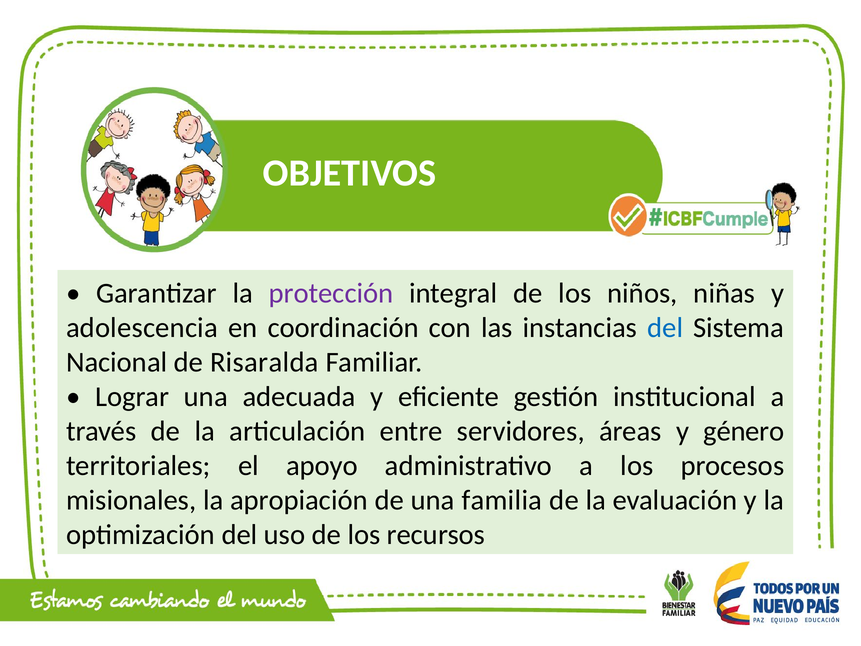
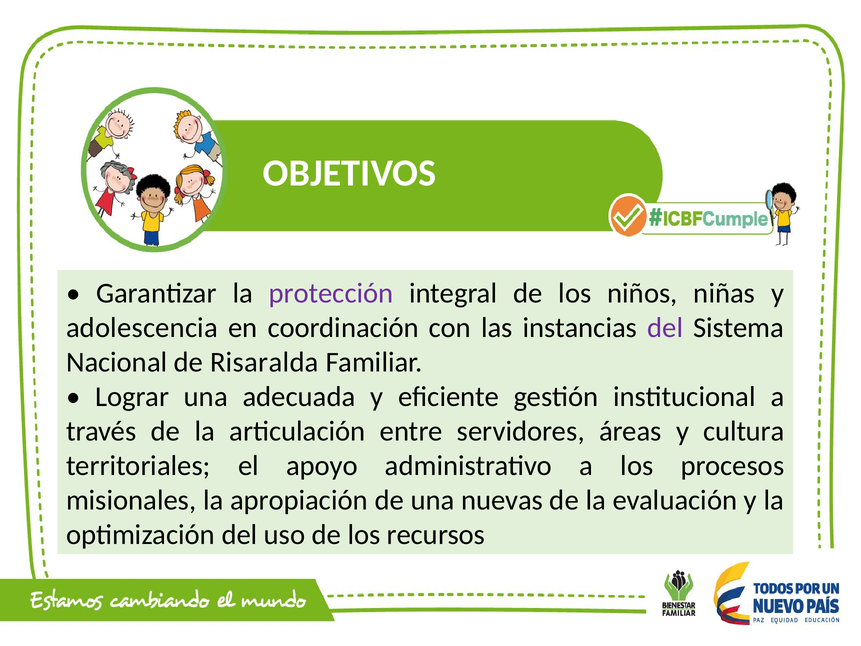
del colour: blue -> purple (665, 328)
género: género -> cultura (744, 431)
familia: familia -> nuevas (502, 500)
